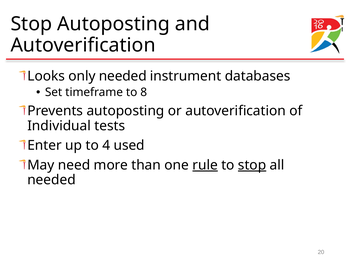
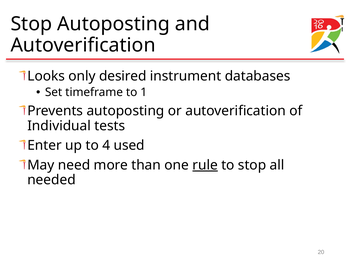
only needed: needed -> desired (123, 76)
8: 8 -> 1 (144, 92)
stop underline: present -> none (252, 165)
